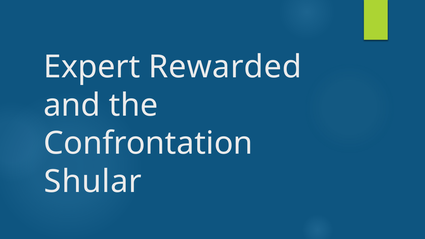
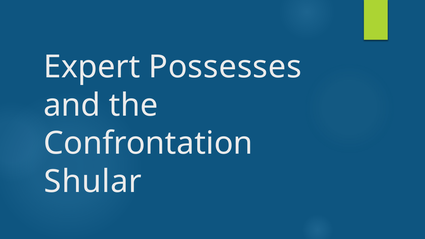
Rewarded: Rewarded -> Possesses (225, 67)
